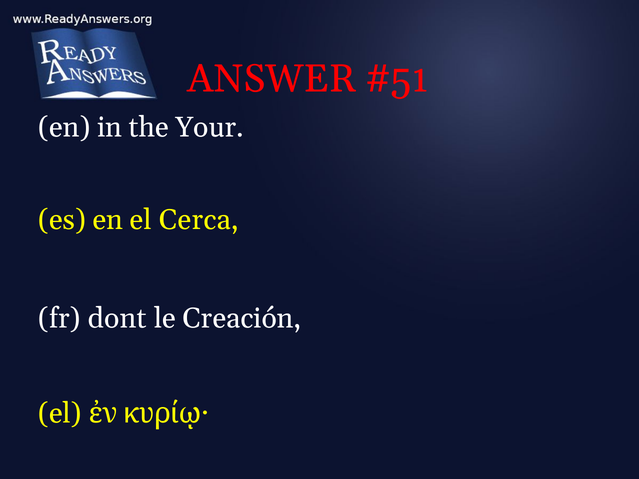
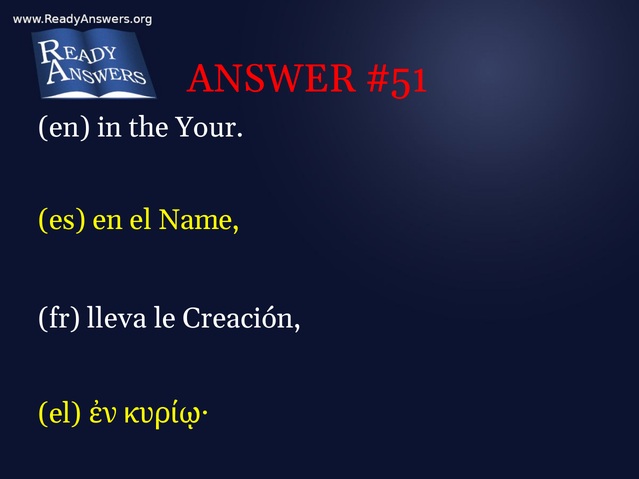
Cerca: Cerca -> Name (199, 220)
dont: dont -> lleva (117, 318)
